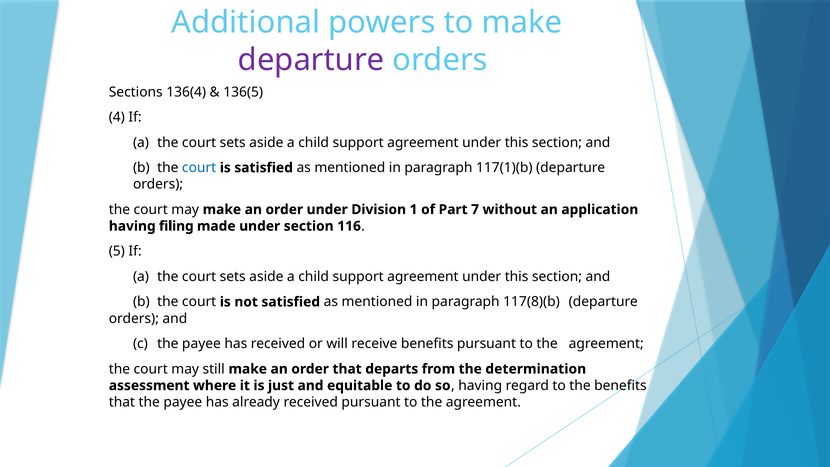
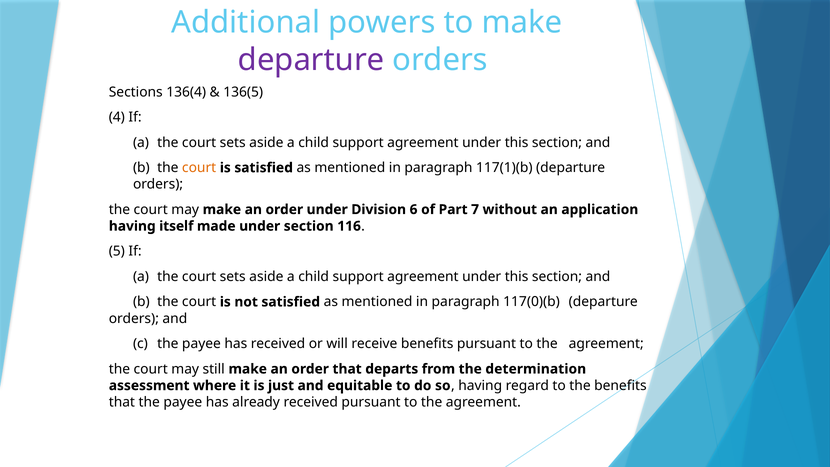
court colour: blue -> orange (199, 168)
1: 1 -> 6 (414, 209)
filing: filing -> itself (176, 226)
117(8)(b: 117(8)(b -> 117(0)(b (531, 302)
